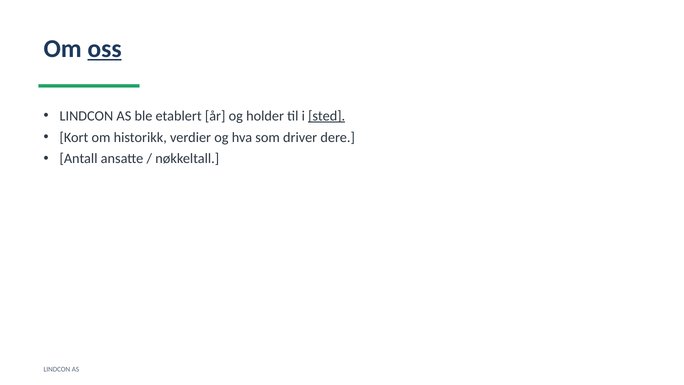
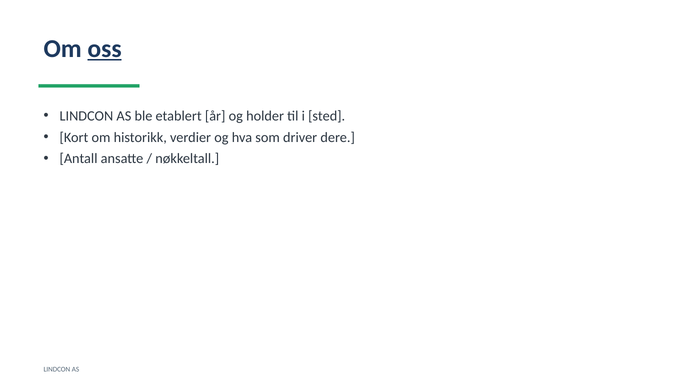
sted underline: present -> none (327, 116)
